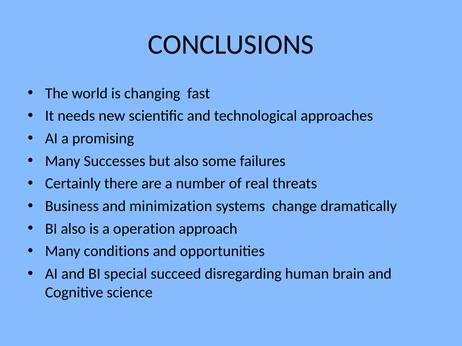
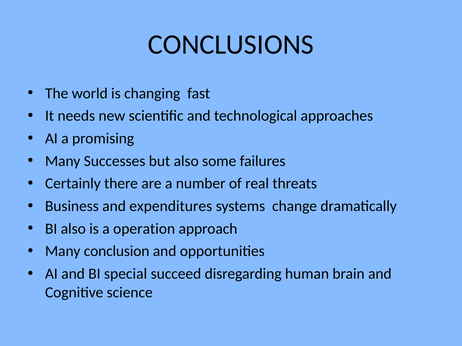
minimization: minimization -> expenditures (171, 206)
conditions: conditions -> conclusion (117, 252)
